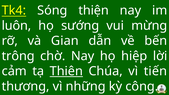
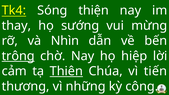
luôn: luôn -> thay (16, 26)
Gian: Gian -> Nhìn (65, 41)
trông underline: none -> present (18, 56)
